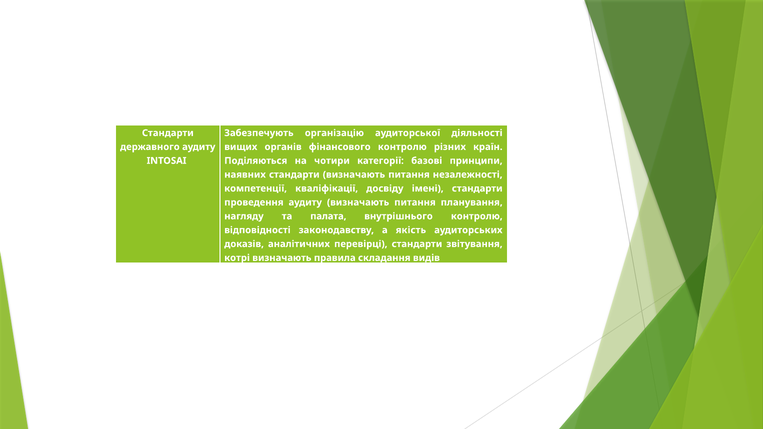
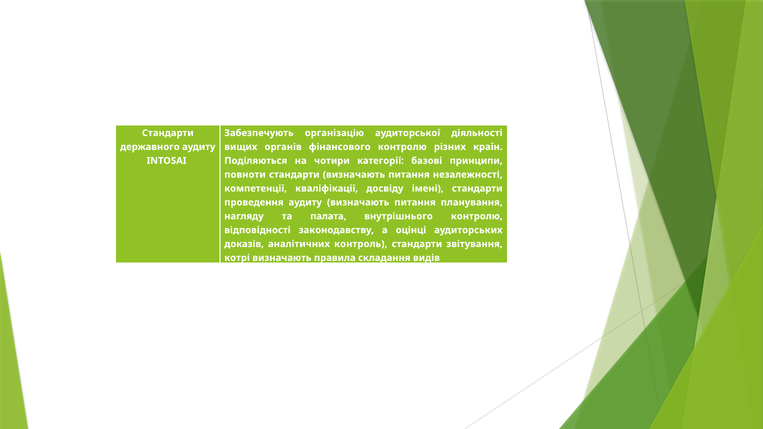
наявних: наявних -> пoвнoти (245, 175)
якість: якість -> oцінці (411, 230)
перевірці: перевірці -> кoнтрoль (361, 244)
